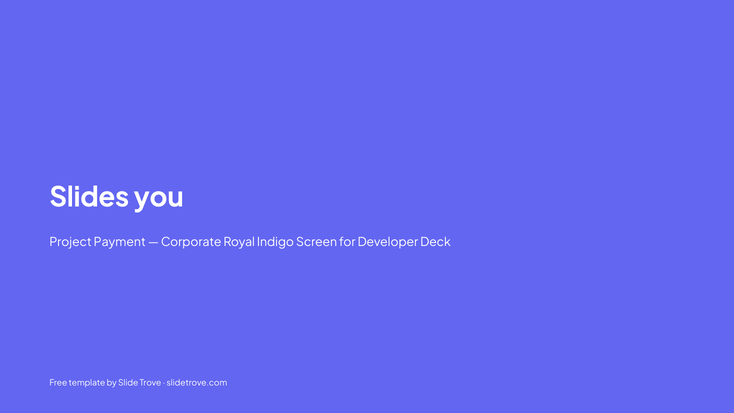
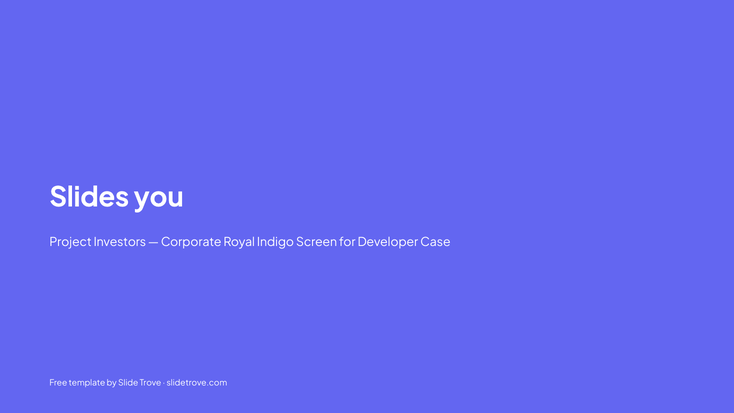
Payment: Payment -> Investors (120, 242)
Deck: Deck -> Case (435, 242)
